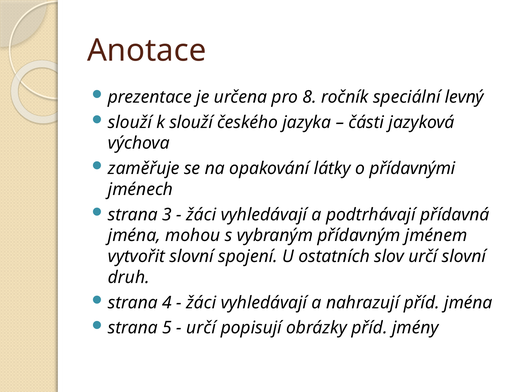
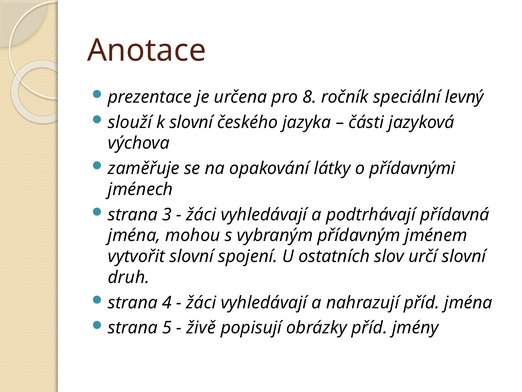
k slouží: slouží -> slovní (191, 122)
určí: určí -> živě (201, 327)
